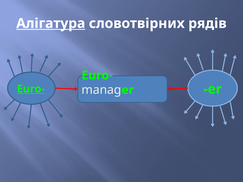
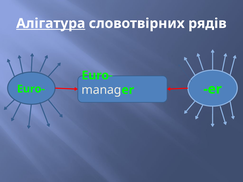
Euro- underline: present -> none (31, 89)
